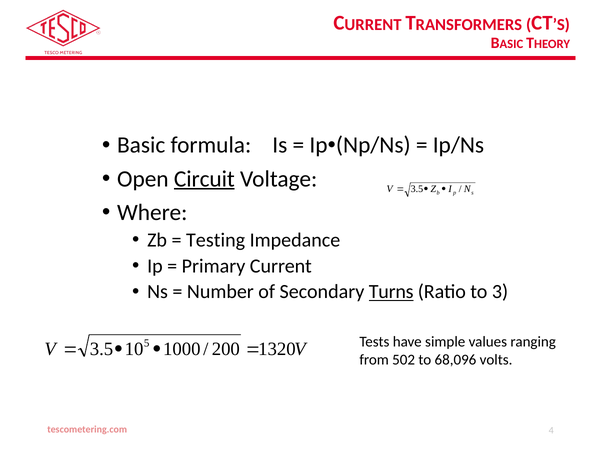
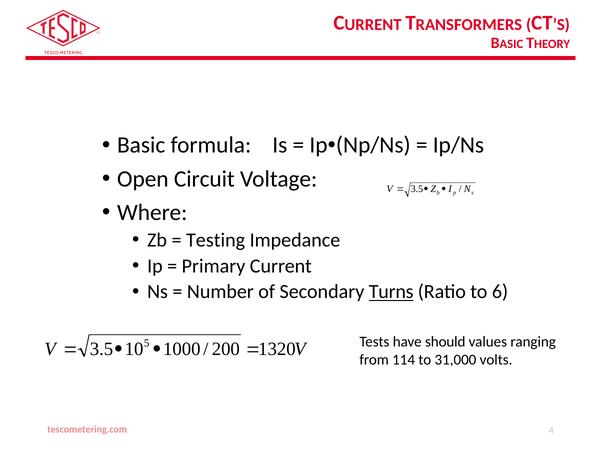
Circuit underline: present -> none (204, 179)
to 3: 3 -> 6 (500, 292)
simple: simple -> should (445, 341)
502: 502 -> 114 (404, 359)
68,096: 68,096 -> 31,000 (455, 359)
